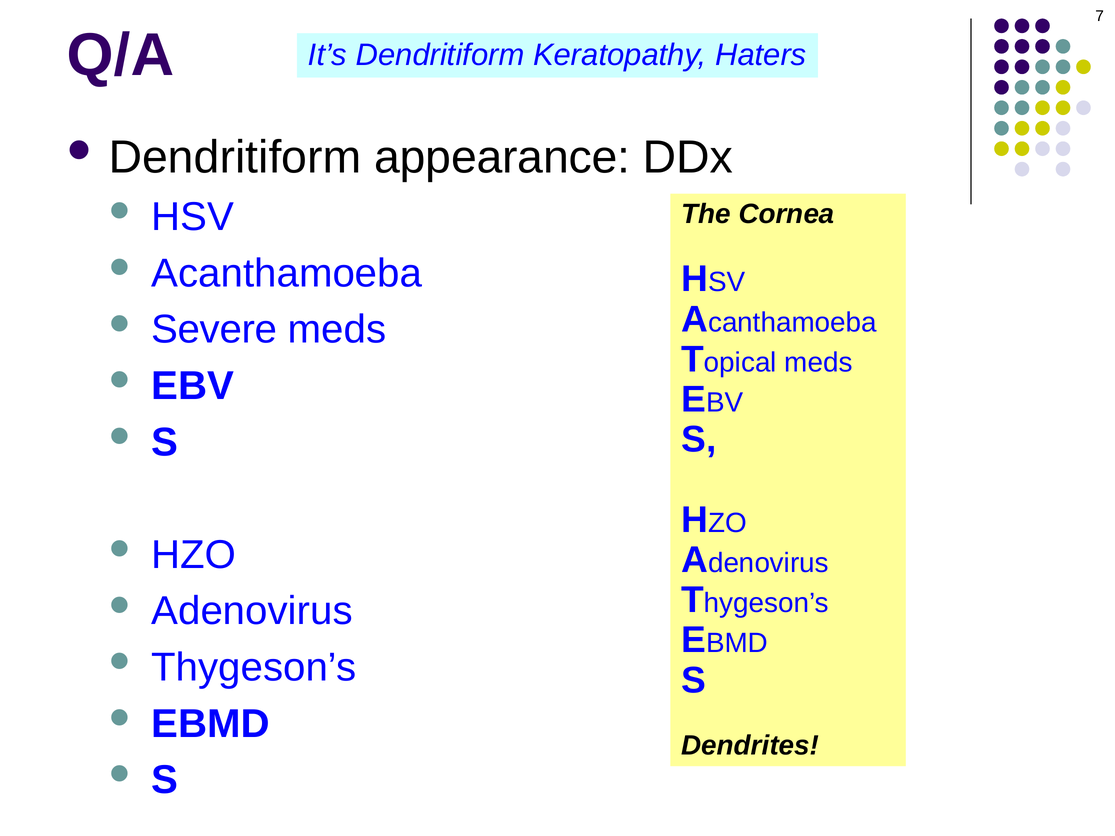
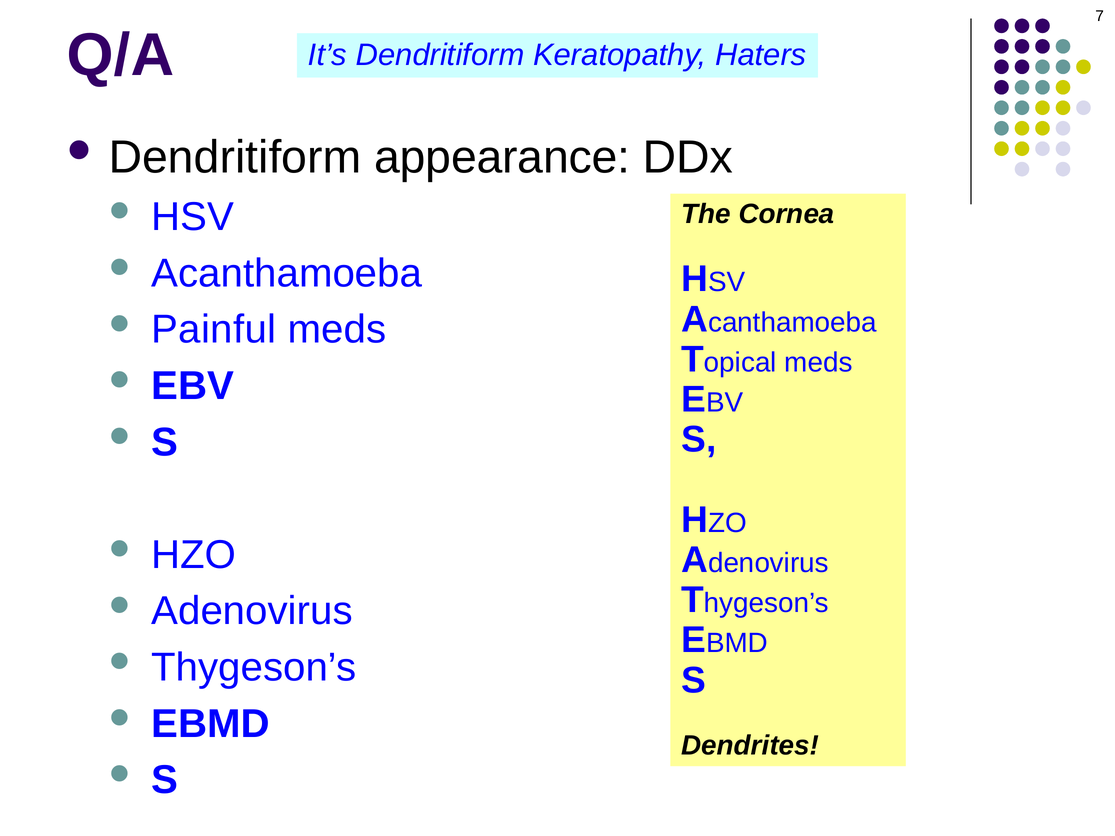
Severe: Severe -> Painful (214, 330)
